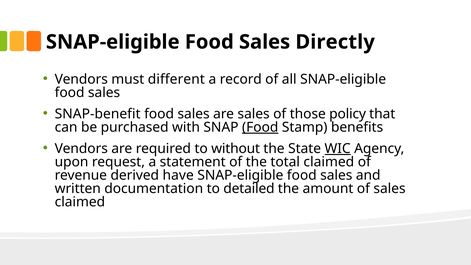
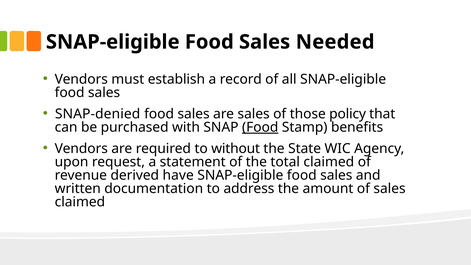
Directly: Directly -> Needed (335, 42)
different: different -> establish (176, 79)
SNAP-benefit: SNAP-benefit -> SNAP-denied (98, 114)
WIC underline: present -> none (338, 149)
detailed: detailed -> address (249, 189)
